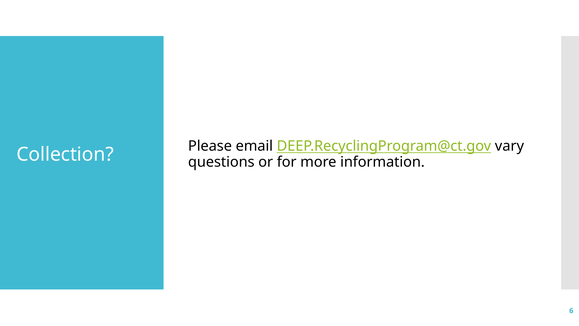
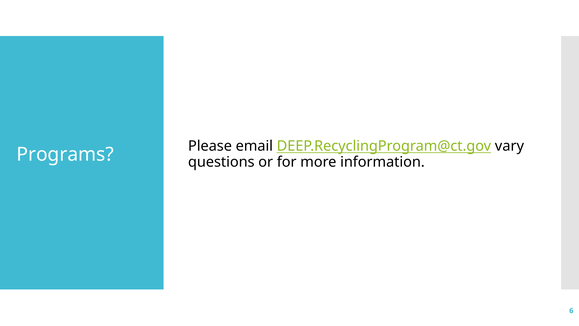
Collection: Collection -> Programs (65, 154)
